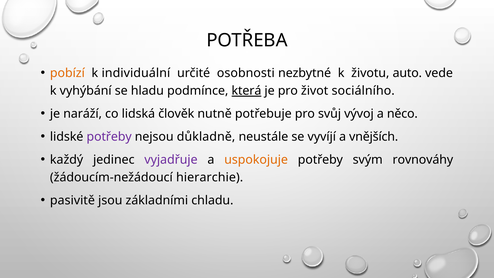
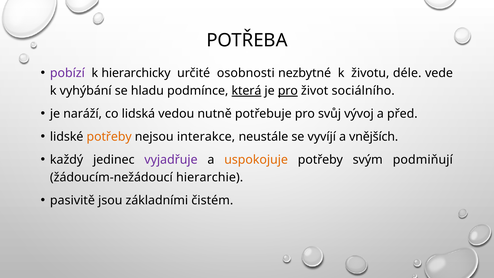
pobízí colour: orange -> purple (67, 73)
individuální: individuální -> hierarchicky (136, 73)
auto: auto -> déle (407, 73)
pro underline: none -> present (288, 91)
člověk: člověk -> vedou (176, 114)
něco: něco -> před (402, 114)
potřeby colour: purple -> orange (109, 137)
důkladně: důkladně -> interakce (206, 137)
rovnováhy: rovnováhy -> podmiňují (423, 160)
chladu: chladu -> čistém (212, 200)
